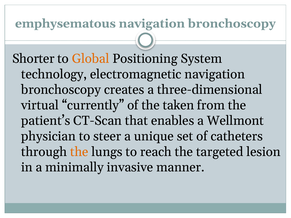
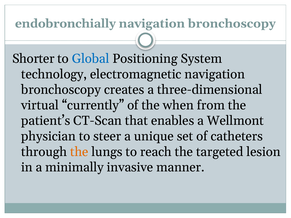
emphysematous: emphysematous -> endobronchially (65, 24)
Global colour: orange -> blue (91, 59)
taken: taken -> when (178, 105)
